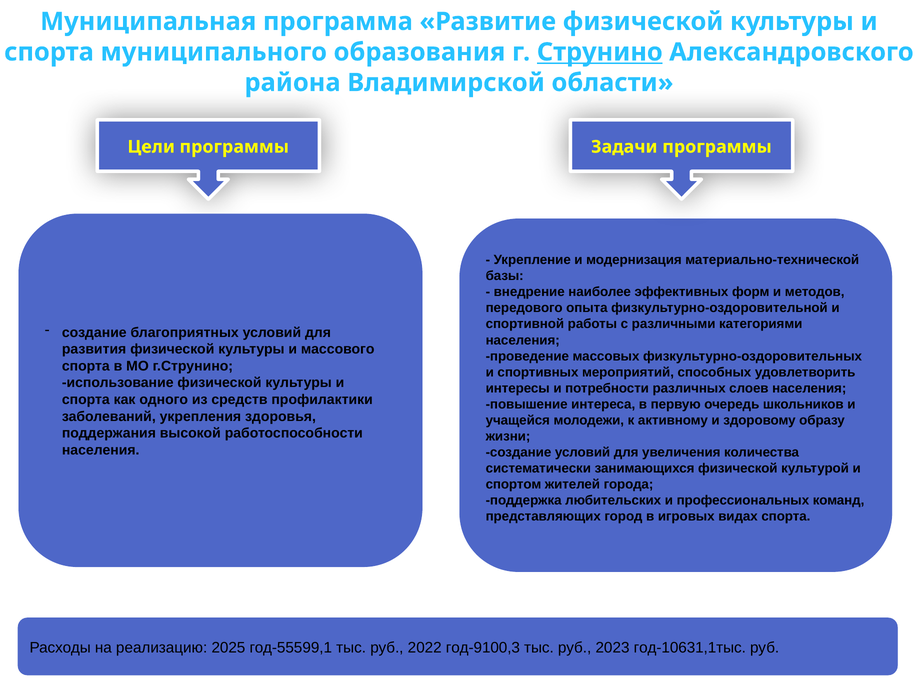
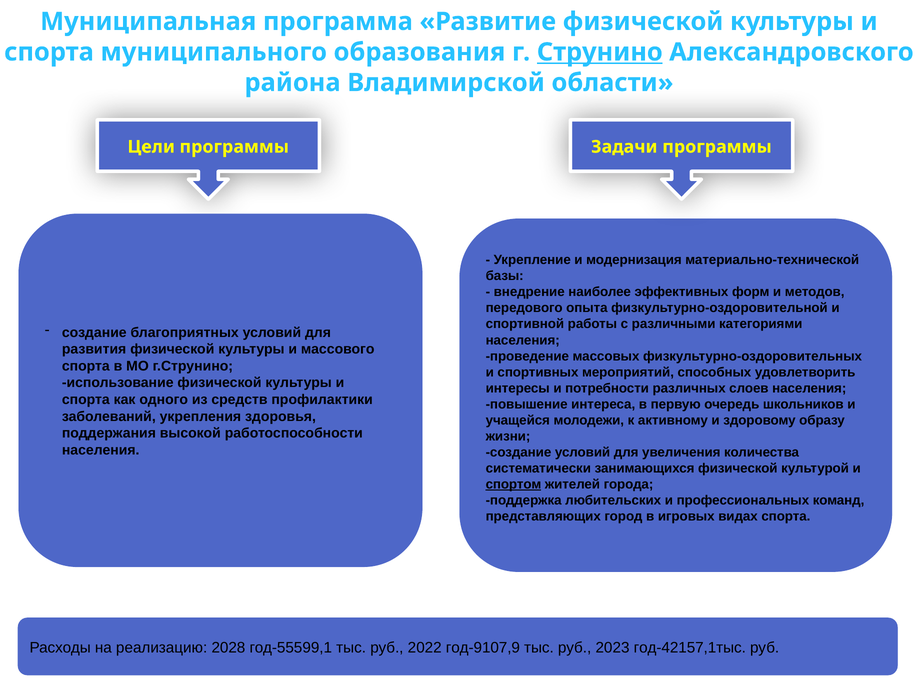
спортом underline: none -> present (513, 484)
2025: 2025 -> 2028 (228, 647)
год-9100,3: год-9100,3 -> год-9107,9 (483, 647)
год-10631,1тыс: год-10631,1тыс -> год-42157,1тыс (690, 647)
